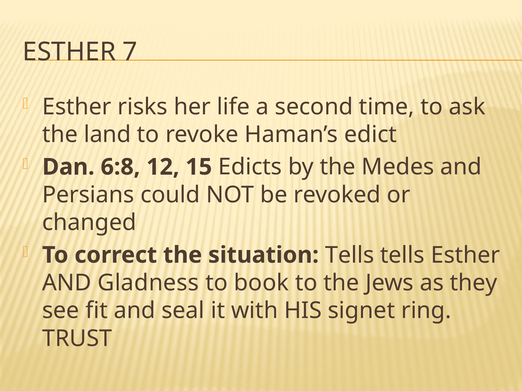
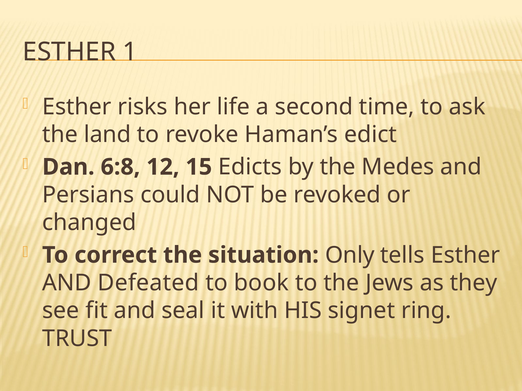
7: 7 -> 1 (130, 52)
situation Tells: Tells -> Only (350, 255)
Gladness: Gladness -> Defeated (148, 283)
